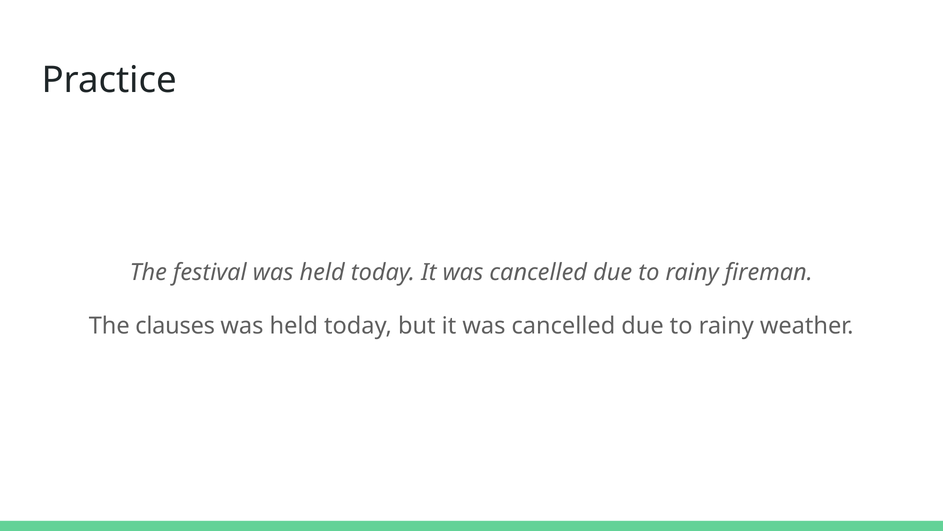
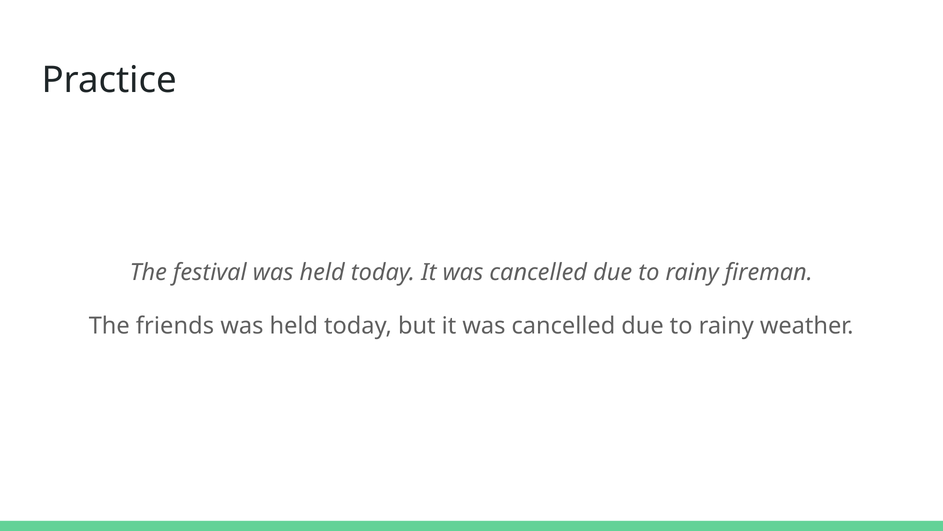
clauses: clauses -> friends (175, 325)
